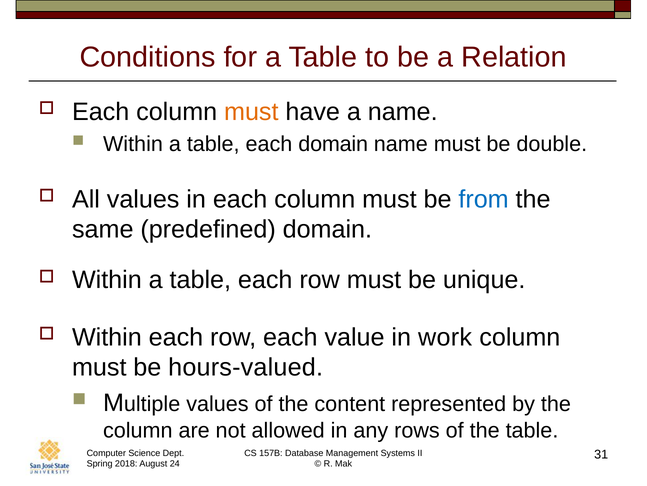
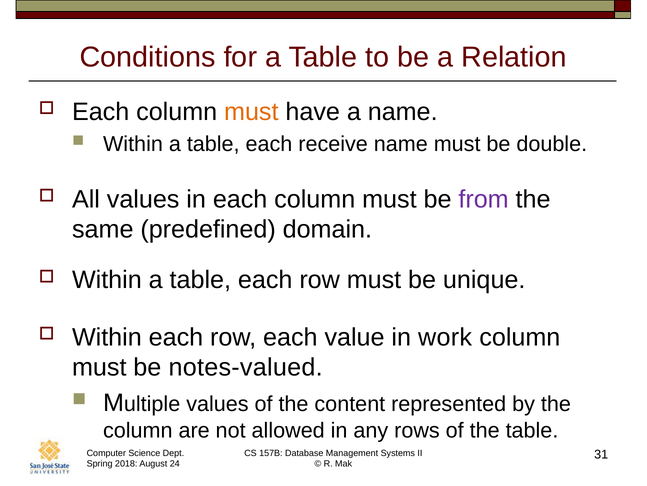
each domain: domain -> receive (333, 144)
from colour: blue -> purple (484, 199)
hours-valued: hours-valued -> notes-valued (246, 367)
